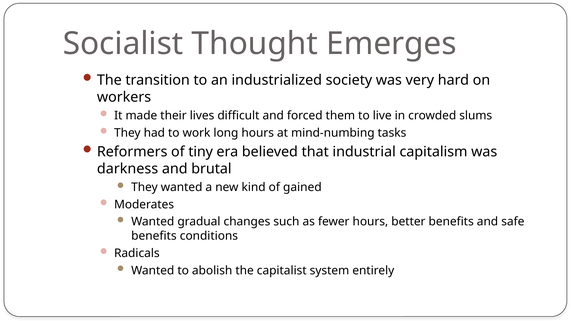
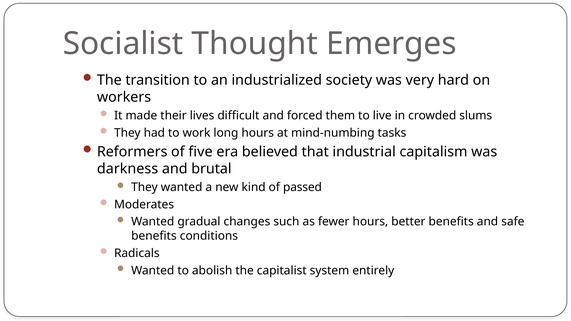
tiny: tiny -> five (201, 152)
gained: gained -> passed (302, 187)
